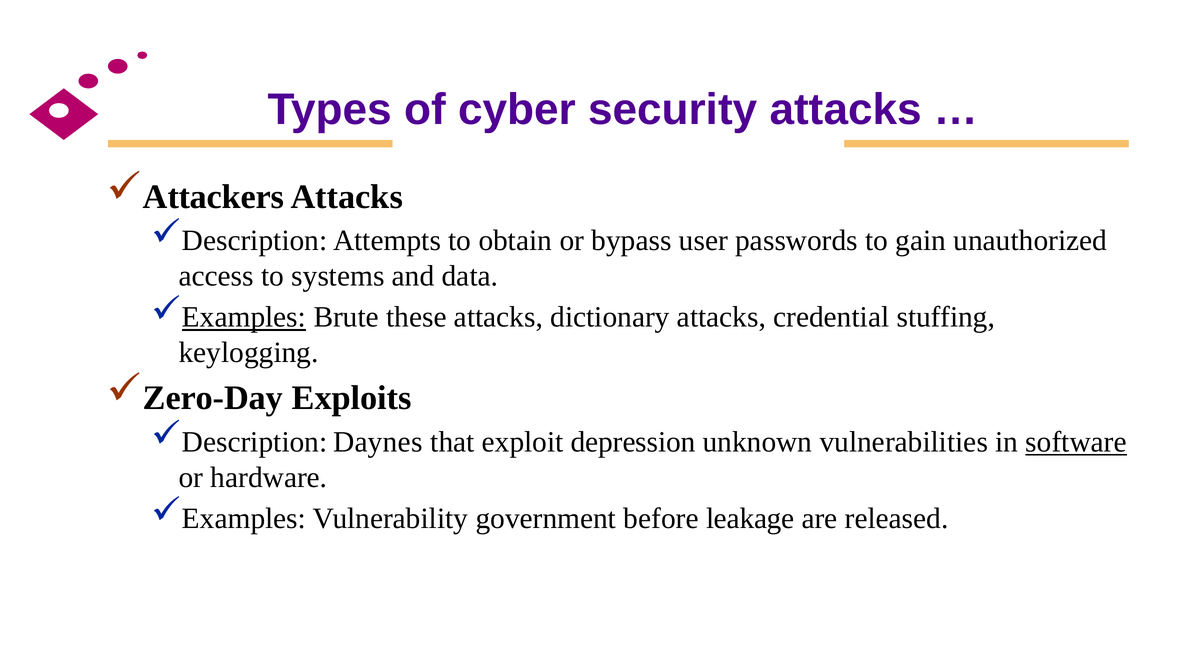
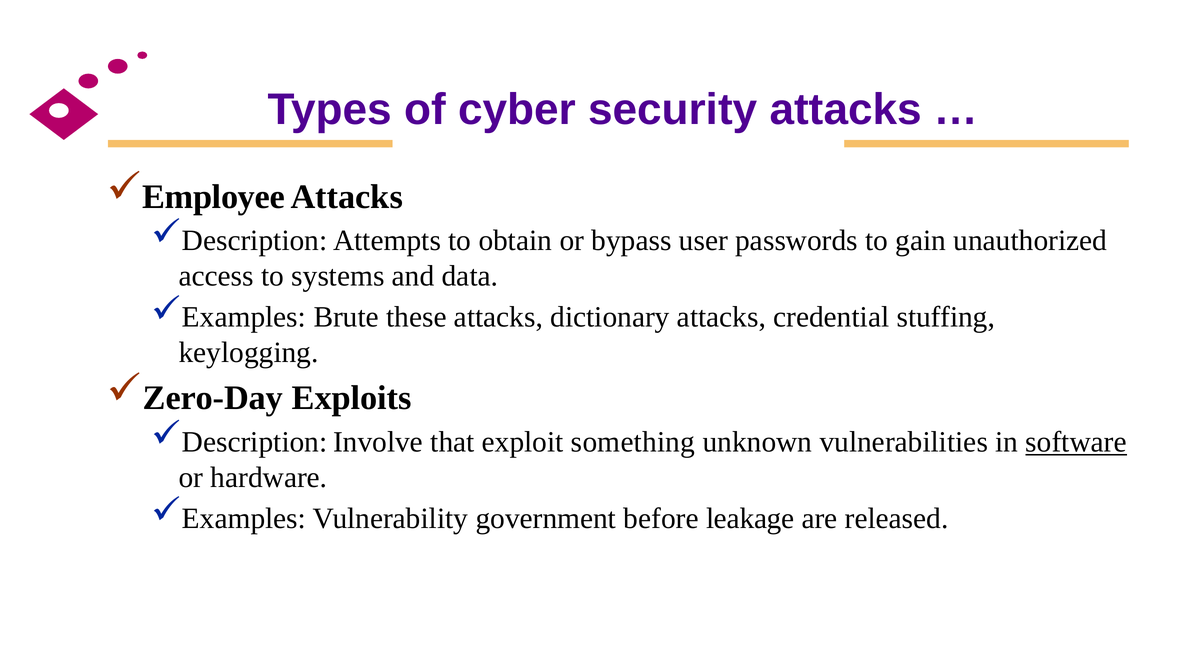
Attackers: Attackers -> Employee (214, 197)
Examples underline: present -> none (244, 317)
Daynes: Daynes -> Involve (378, 442)
depression: depression -> something (633, 442)
